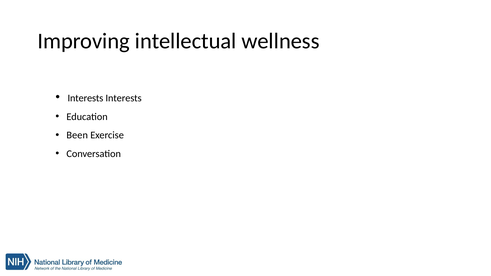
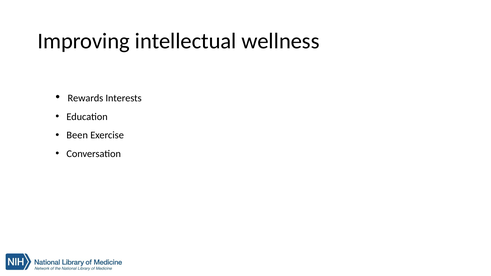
Interests: Interests -> Rewards (85, 98)
